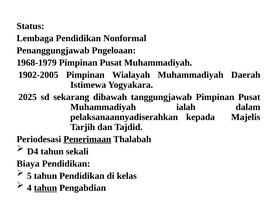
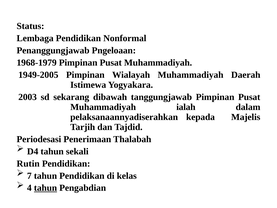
1902-2005: 1902-2005 -> 1949-2005 (38, 75)
2025: 2025 -> 2003 (28, 97)
Penerimaan underline: present -> none (87, 139)
Biaya: Biaya -> Rutin (28, 163)
5: 5 -> 7 (29, 176)
